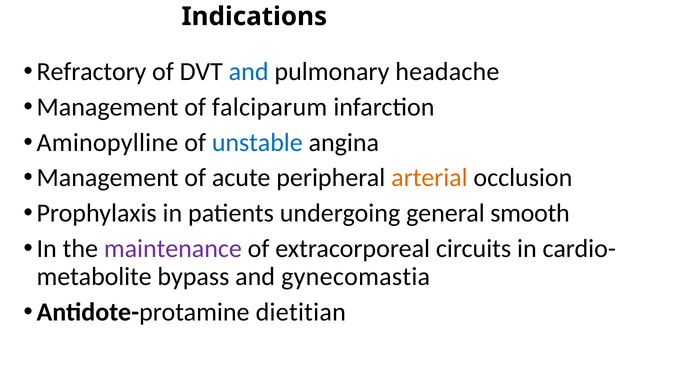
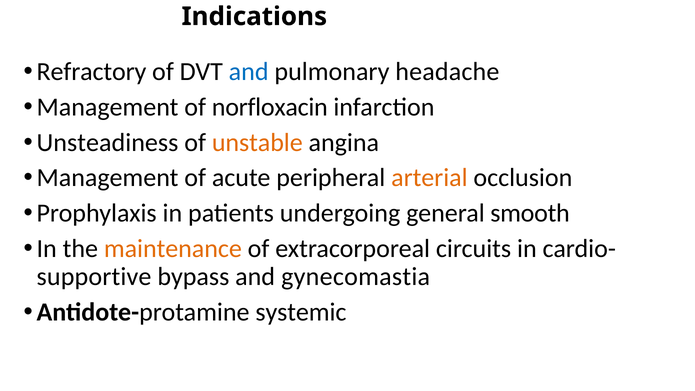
falciparum: falciparum -> norfloxacin (270, 107)
Aminopylline: Aminopylline -> Unsteadiness (107, 142)
unstable colour: blue -> orange (257, 142)
maintenance colour: purple -> orange (173, 249)
metabolite: metabolite -> supportive (94, 277)
dietitian: dietitian -> systemic (301, 312)
